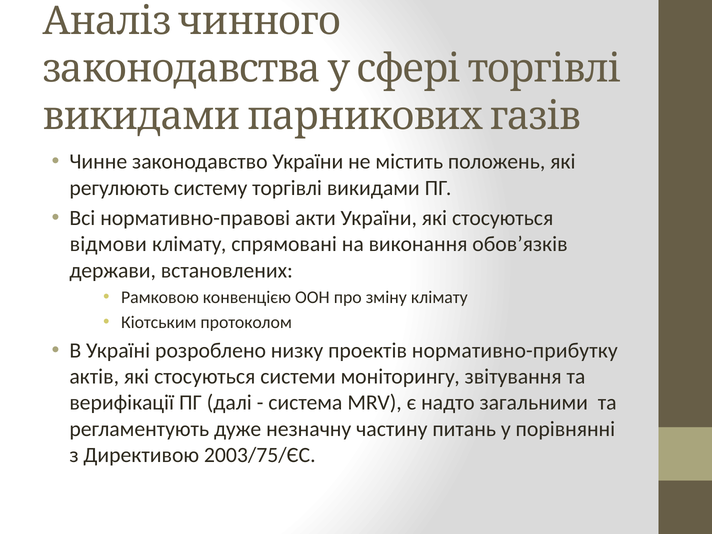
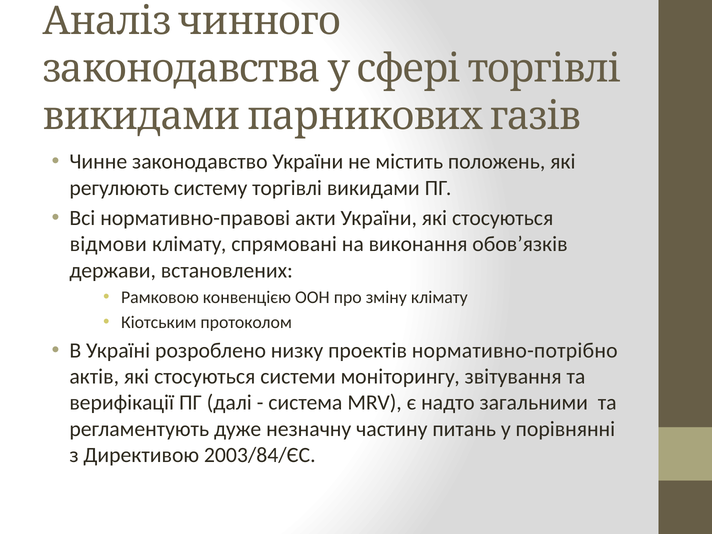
нормативно-прибутку: нормативно-прибутку -> нормативно-потрібно (515, 351)
2003/75/ЄС: 2003/75/ЄС -> 2003/84/ЄС (260, 455)
